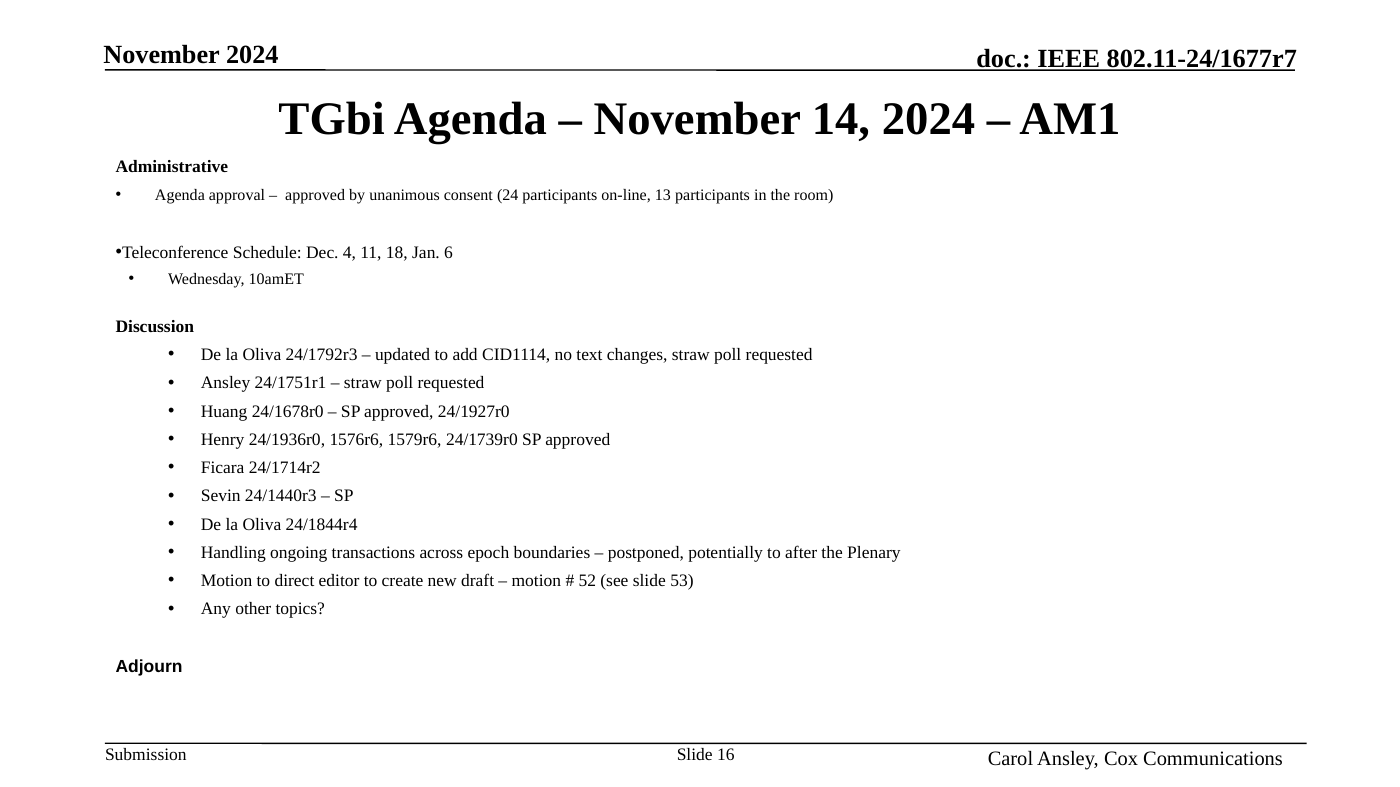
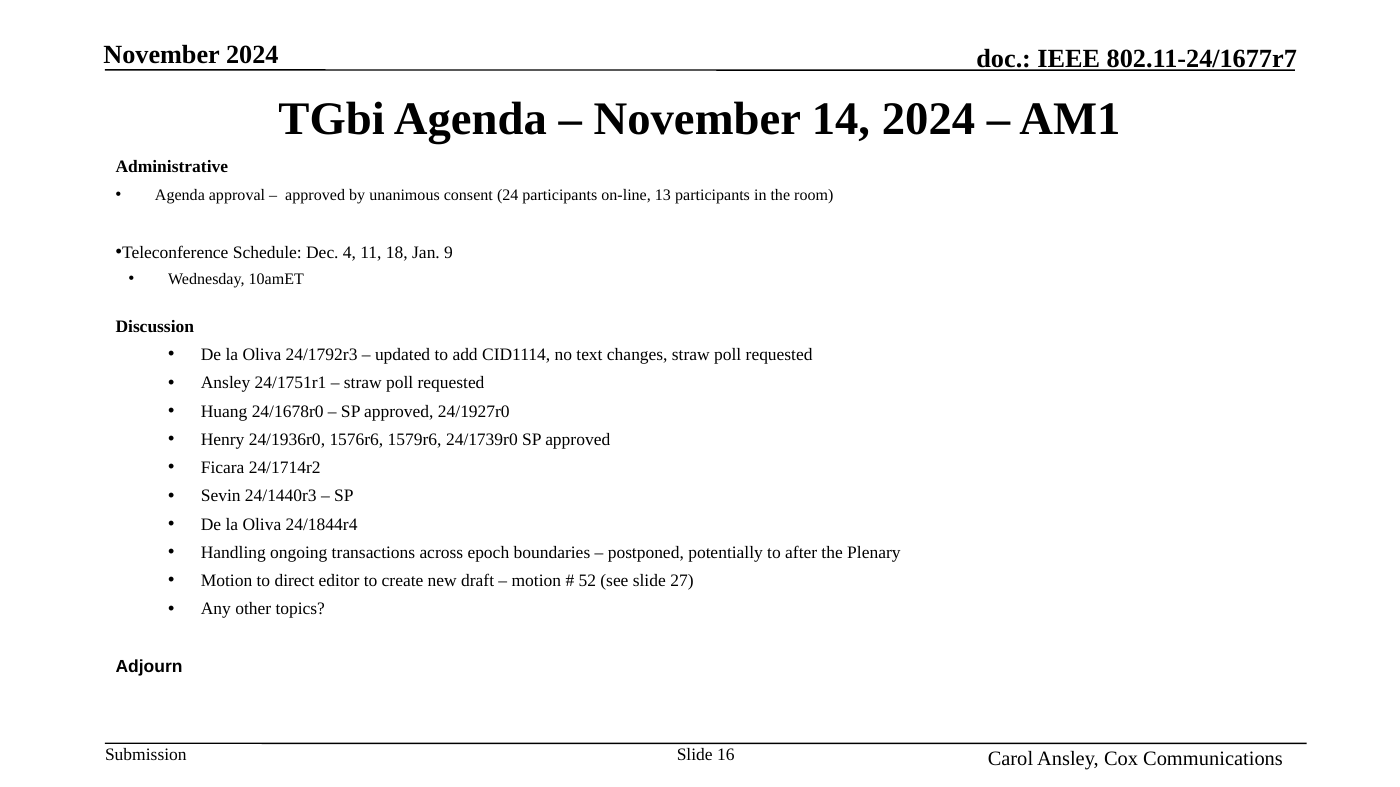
6: 6 -> 9 (449, 253)
53: 53 -> 27 (682, 581)
